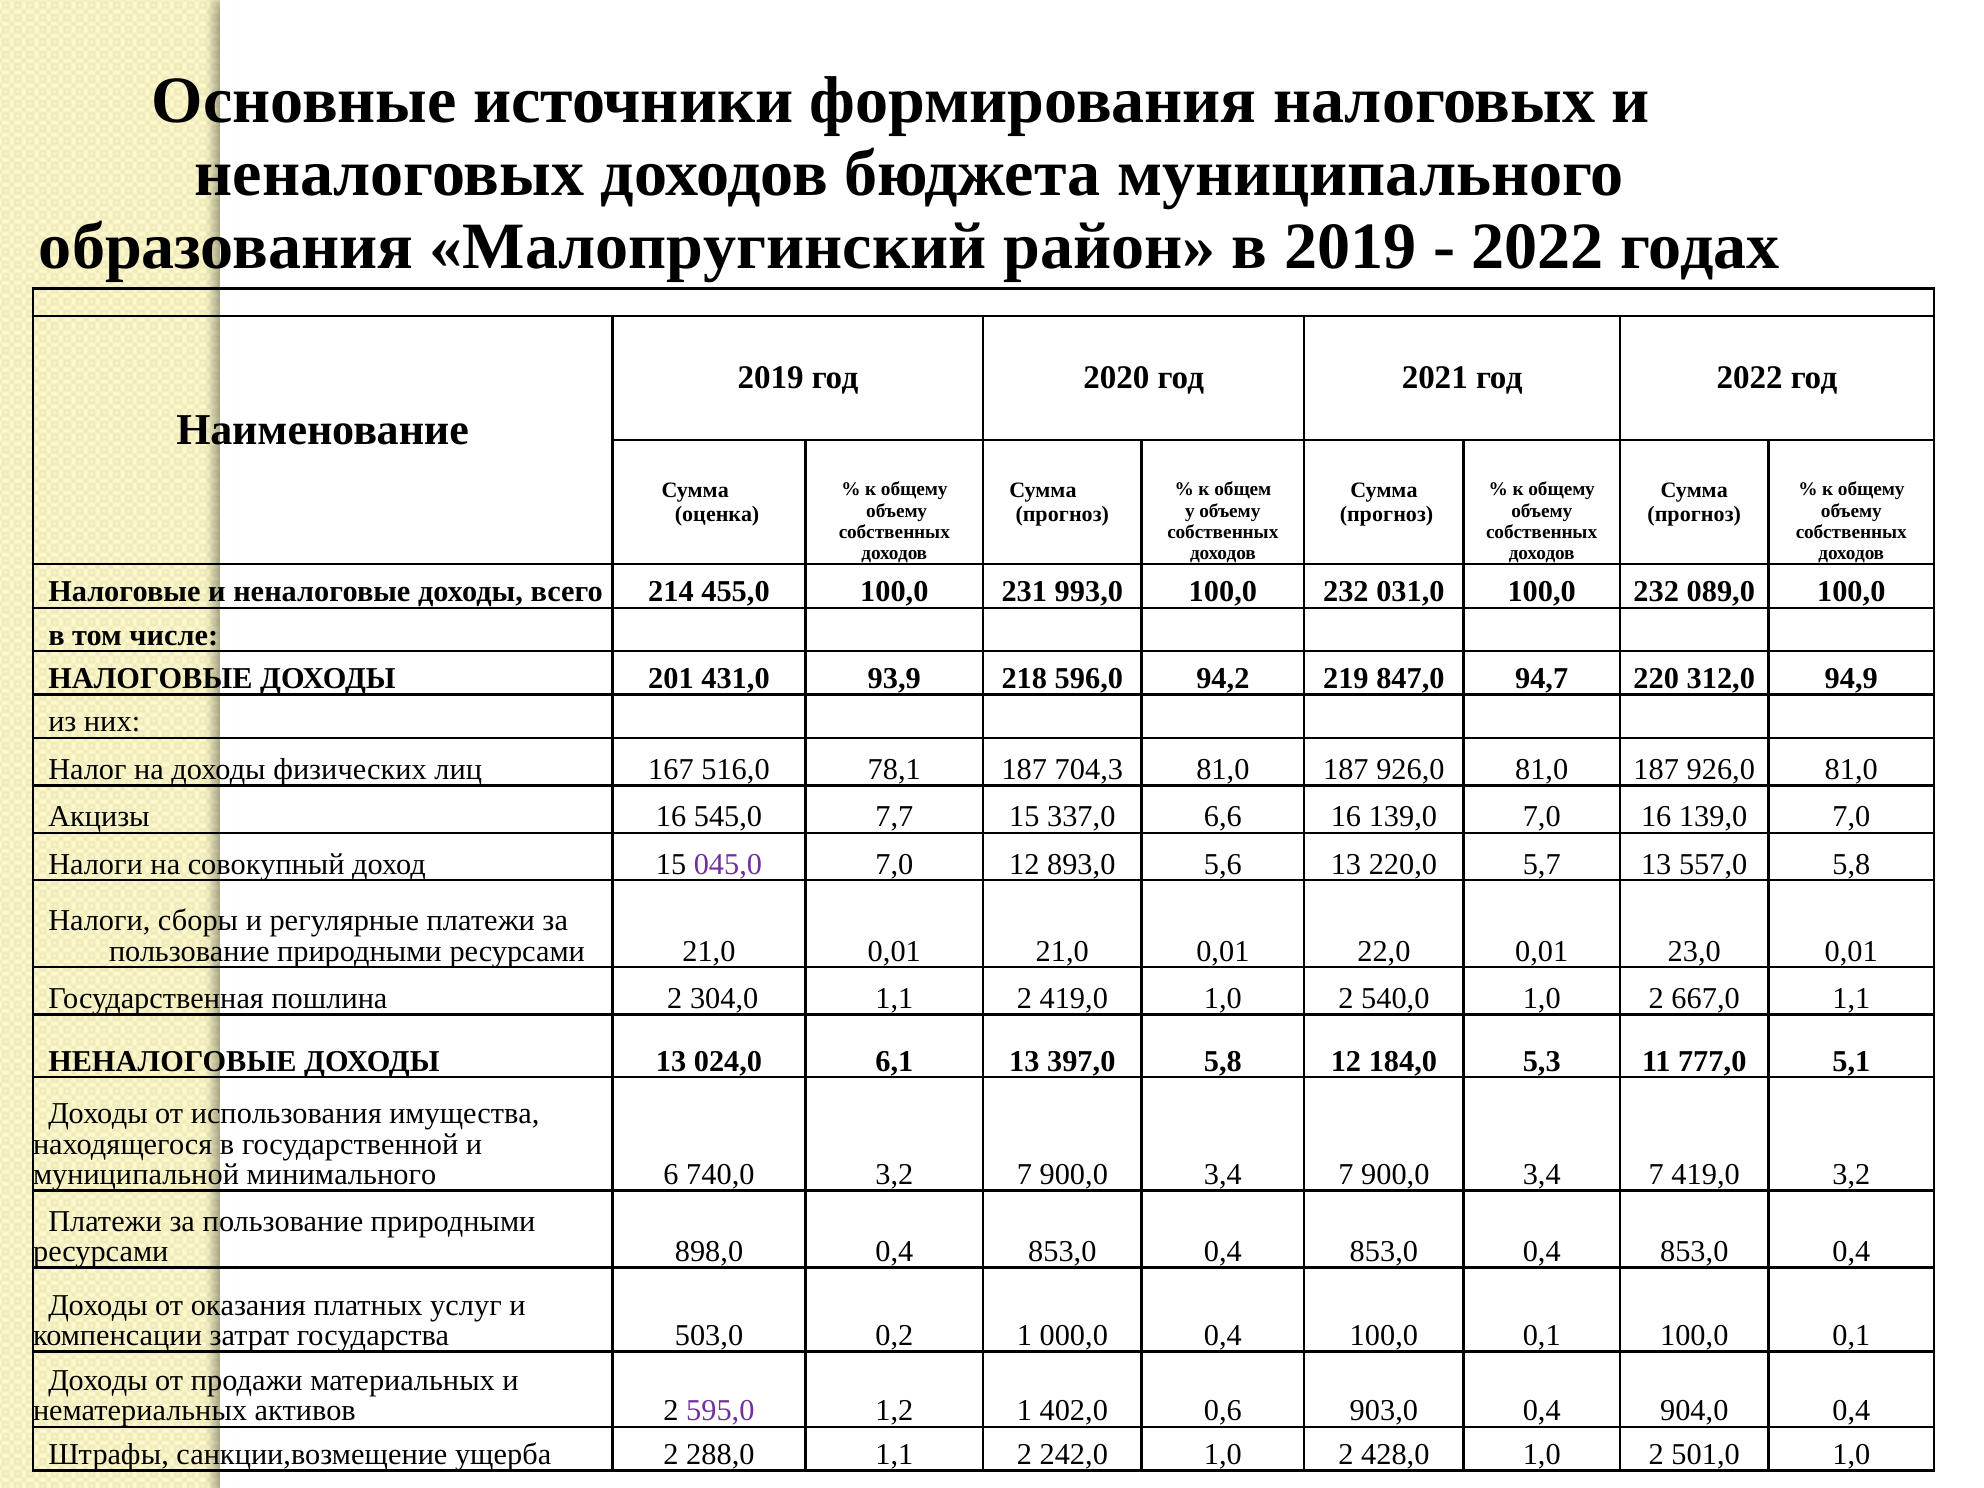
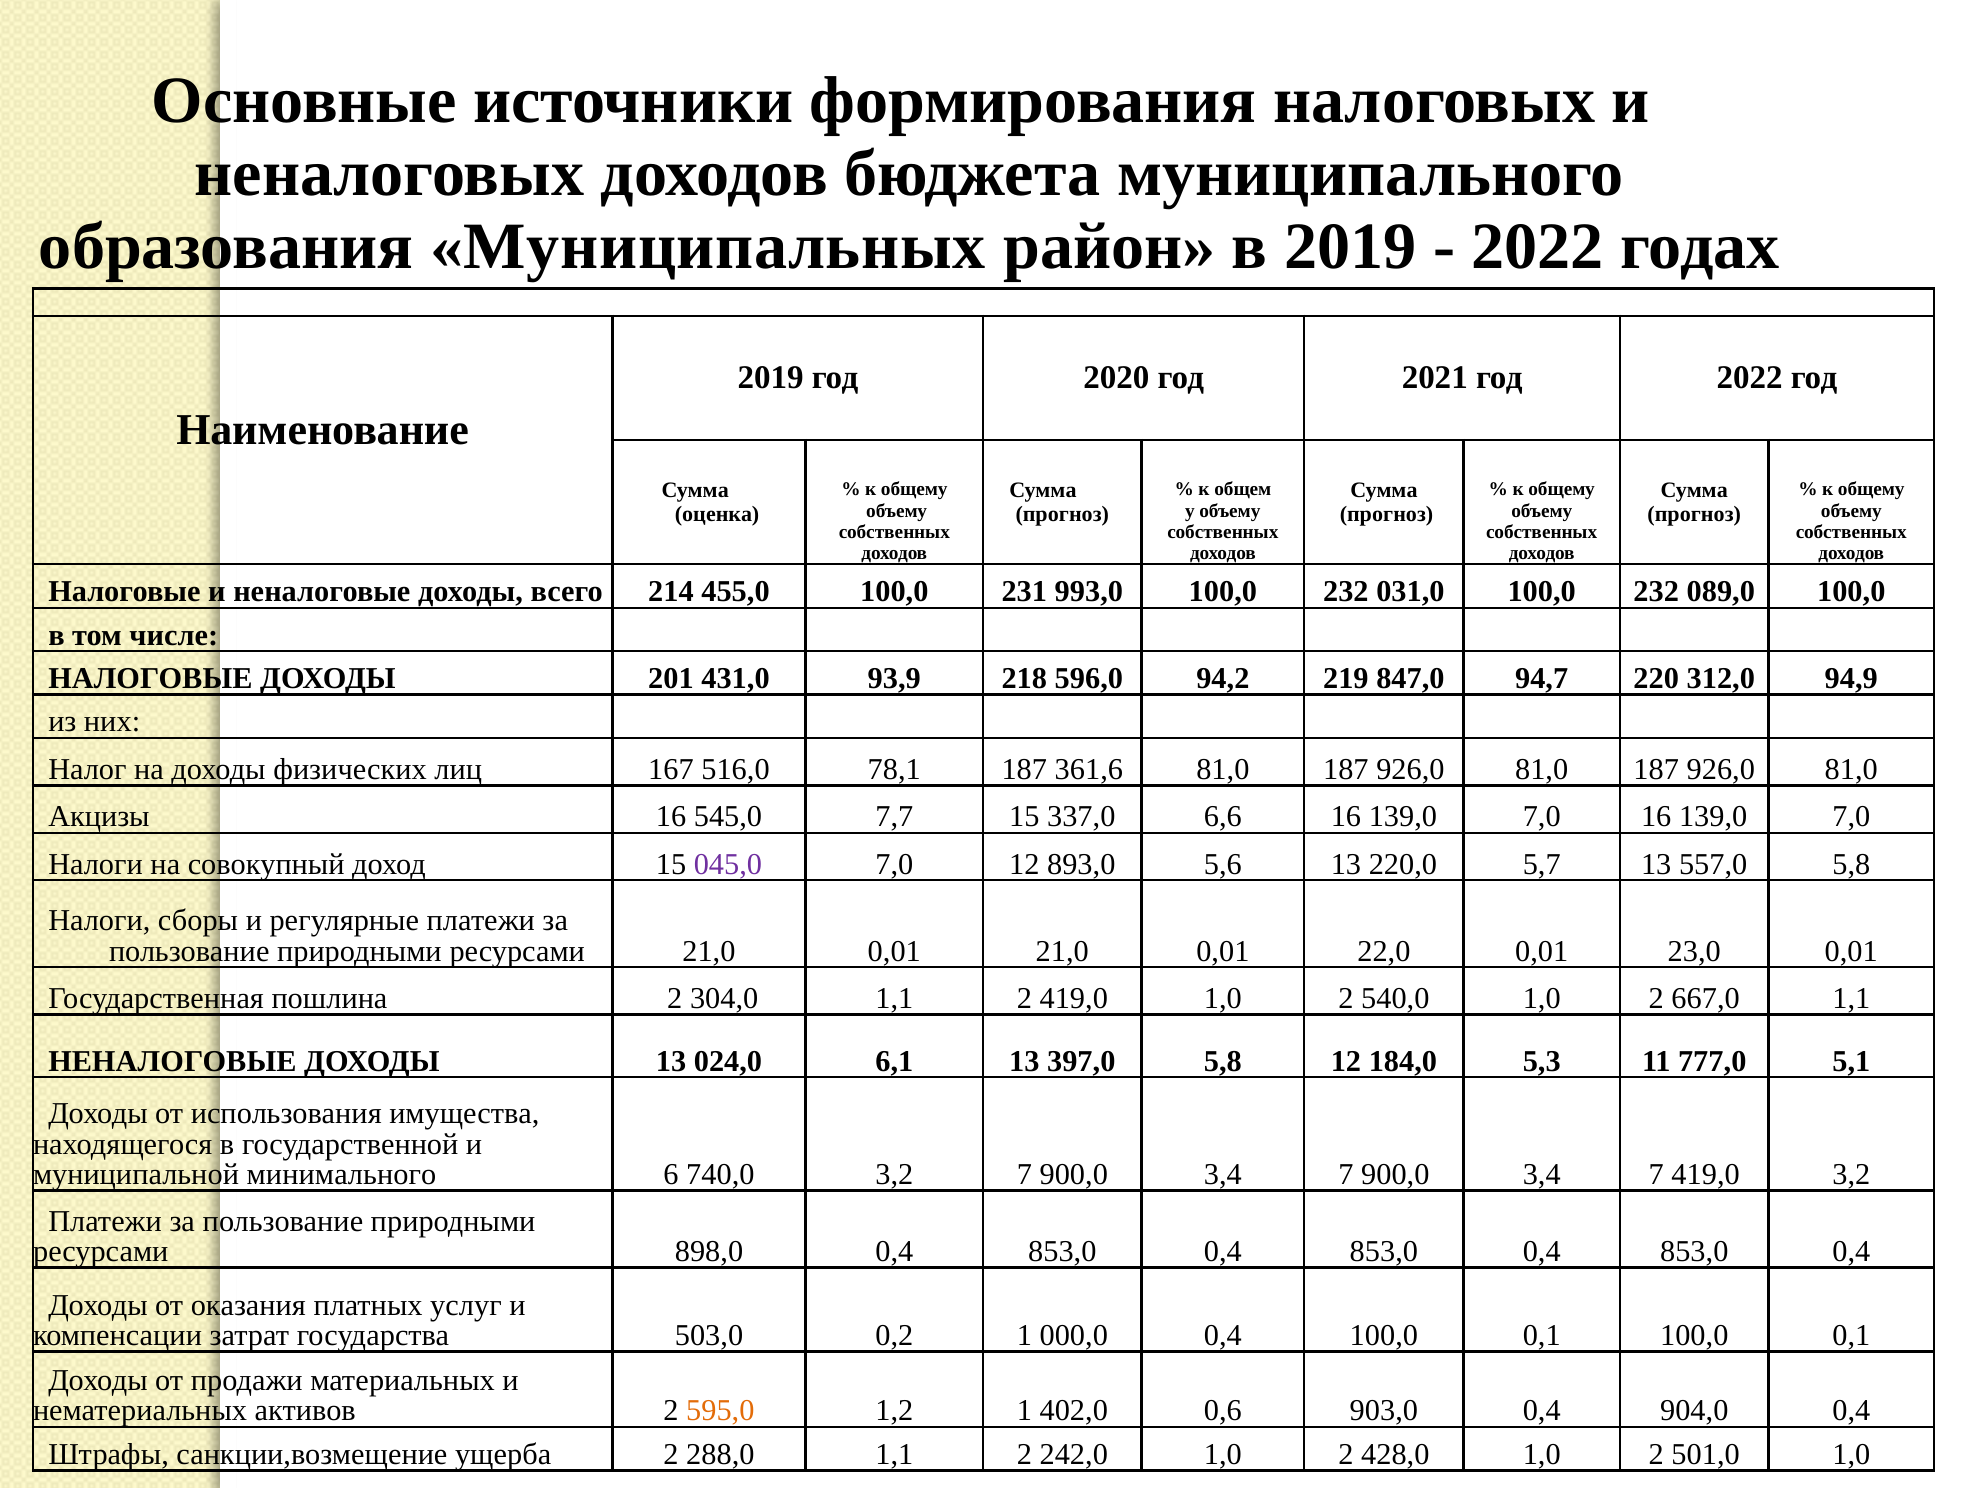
Малопругинский: Малопругинский -> Муниципальных (708, 247)
704,3: 704,3 -> 361,6 (1089, 769)
595,0 colour: purple -> orange (720, 1411)
